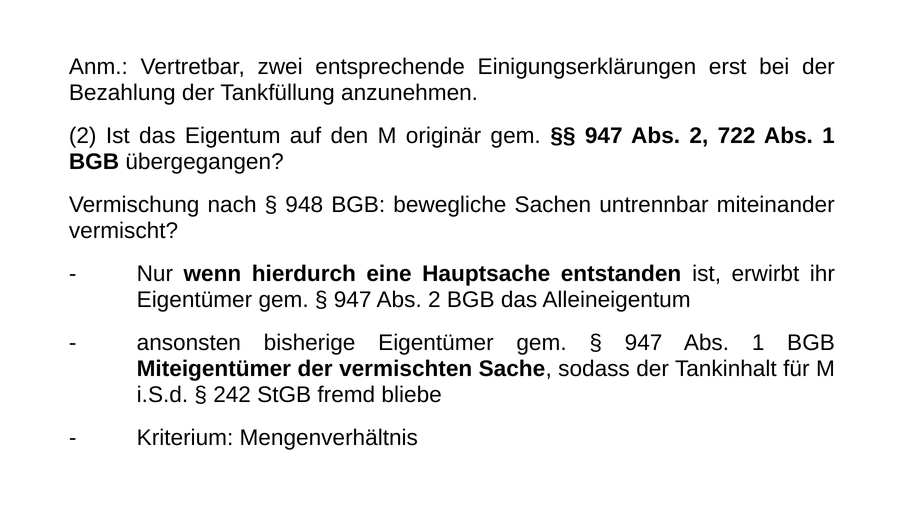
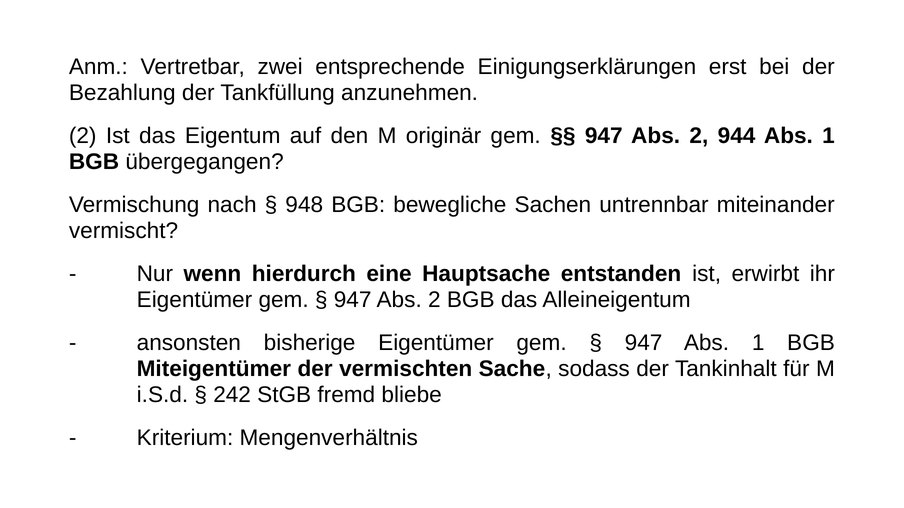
722: 722 -> 944 (737, 136)
